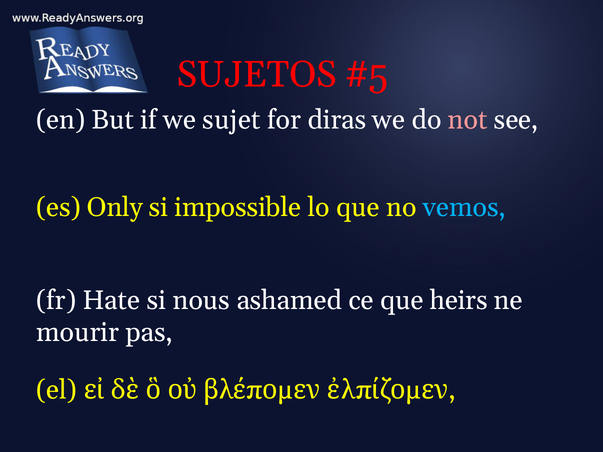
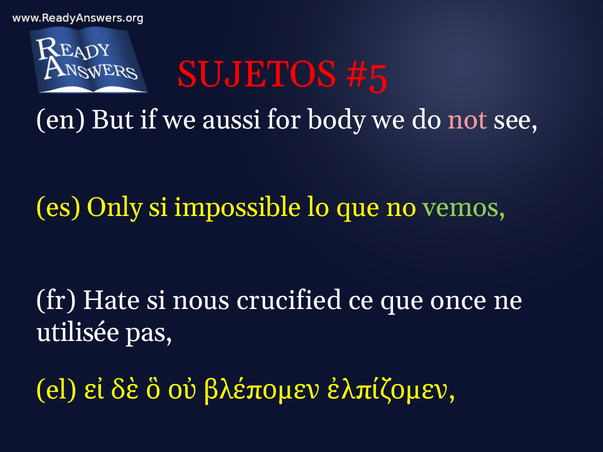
sujet: sujet -> aussi (232, 120)
diras: diras -> body (337, 120)
vemos colour: light blue -> light green (465, 208)
ashamed: ashamed -> crucified (289, 300)
heirs: heirs -> once (459, 300)
mourir: mourir -> utilisée (78, 333)
